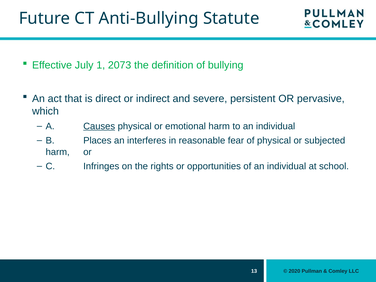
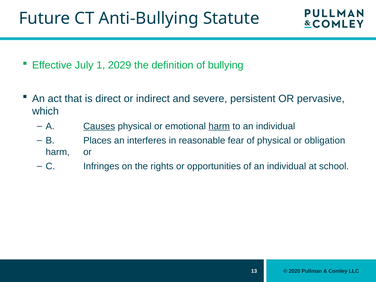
2073: 2073 -> 2029 (120, 65)
harm underline: none -> present (219, 126)
subjected: subjected -> obligation (325, 141)
